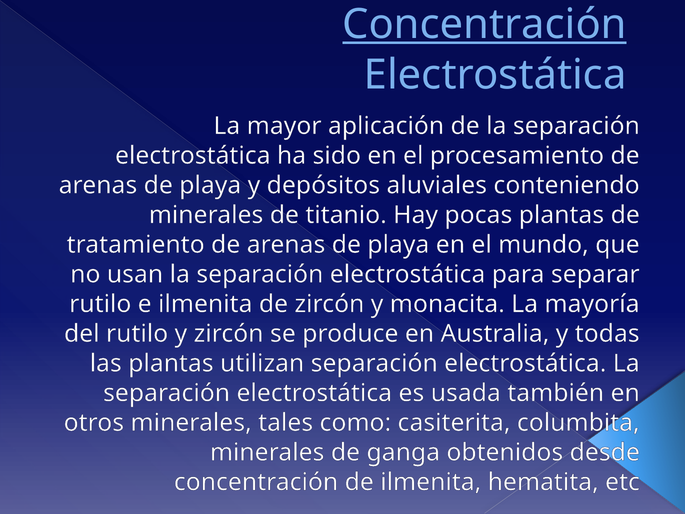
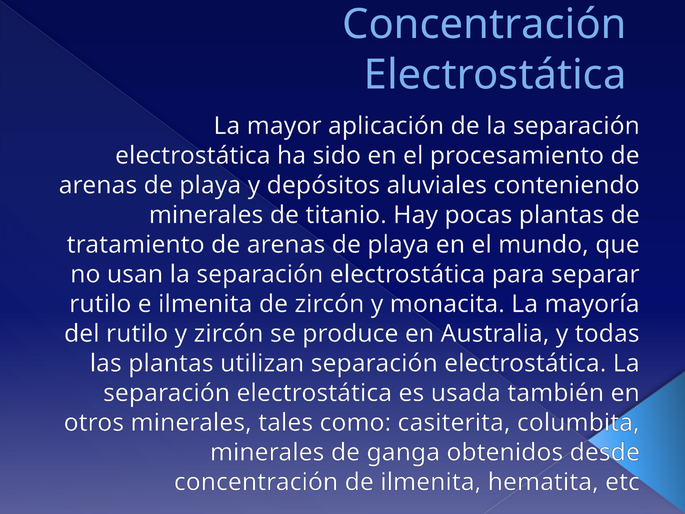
Concentración underline: present -> none (484, 25)
